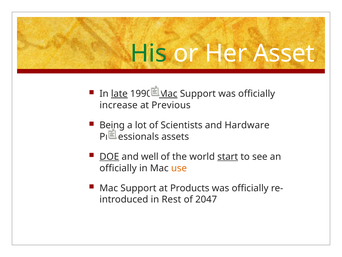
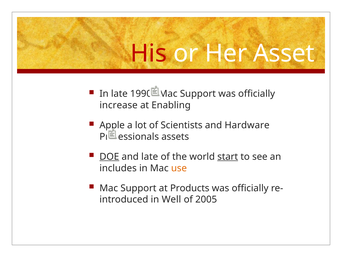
His colour: green -> red (149, 53)
late underline: present -> none (119, 94)
Mac underline: present -> none (168, 94)
Previous: Previous -> Enabling (171, 105)
Being: Being -> Apple (112, 125)
and well: well -> late (150, 156)
officially: officially -> includes (118, 168)
Rest: Rest -> Well (171, 199)
2047: 2047 -> 2005 (206, 199)
